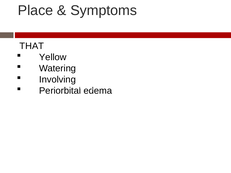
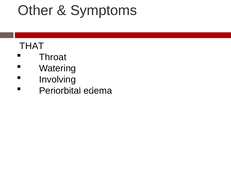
Place: Place -> Other (35, 10)
Yellow: Yellow -> Throat (53, 57)
